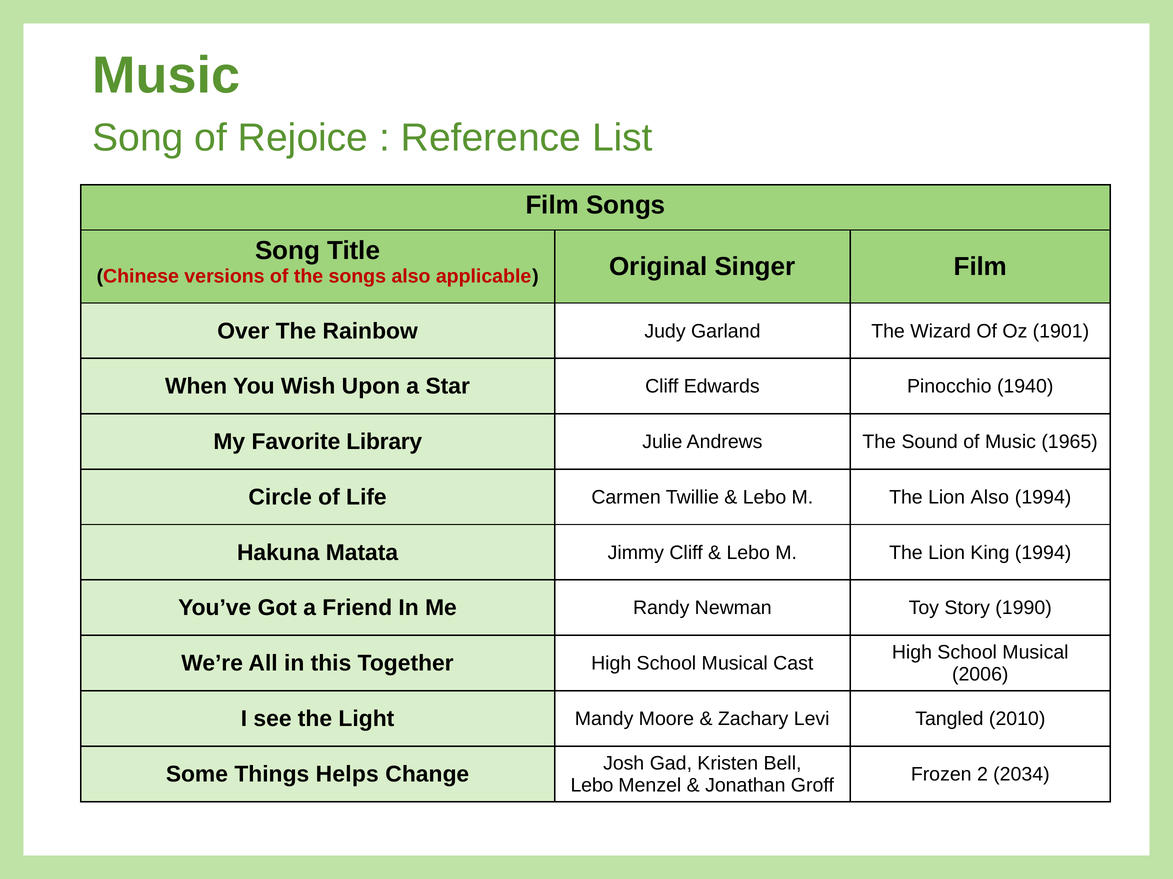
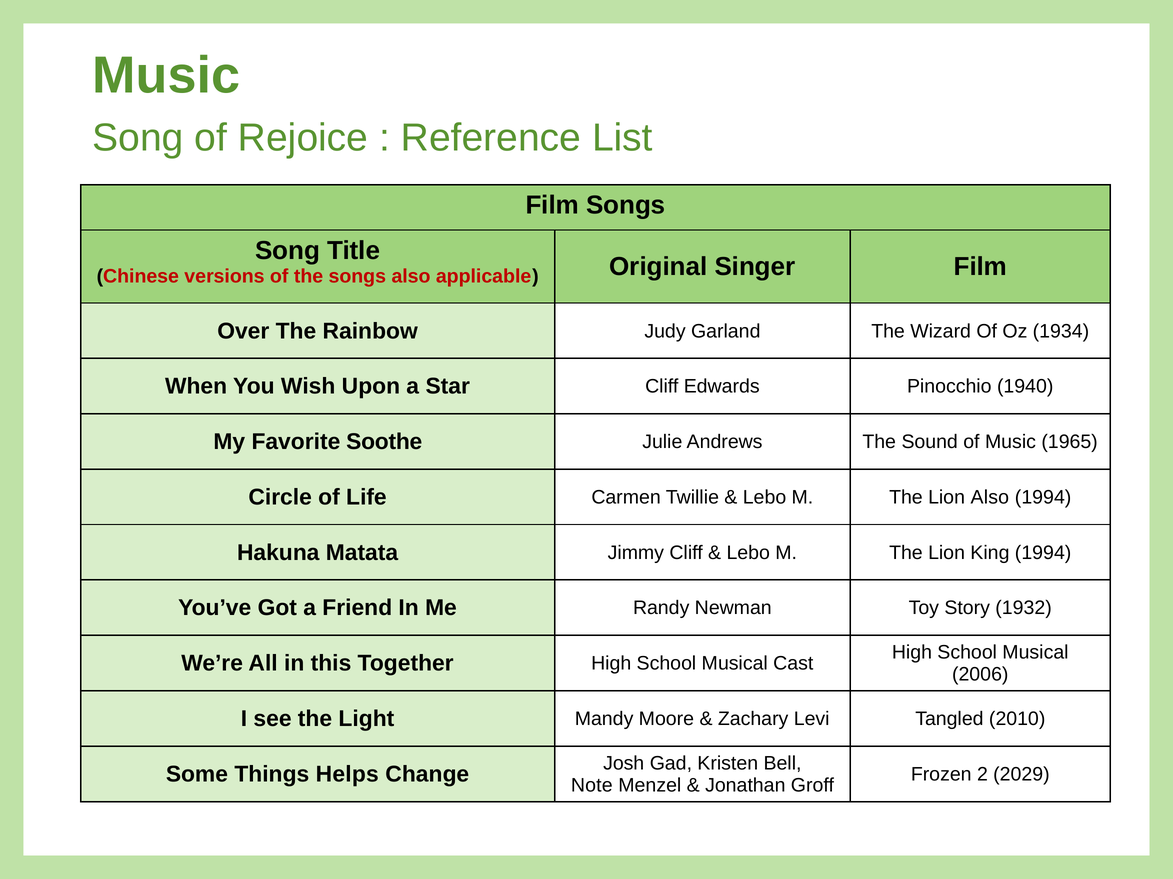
1901: 1901 -> 1934 (1061, 331)
Library: Library -> Soothe (384, 442)
1990: 1990 -> 1932 (1024, 608)
2034: 2034 -> 2029 (1021, 775)
Lebo: Lebo -> Note (592, 786)
